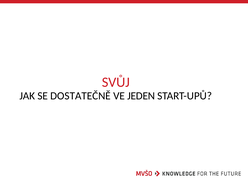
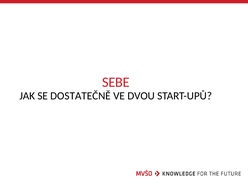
SVŮJ: SVŮJ -> SEBE (116, 82)
JEDEN: JEDEN -> DVOU (141, 96)
